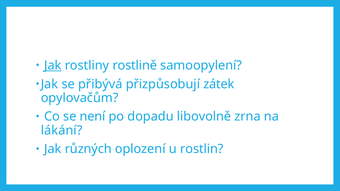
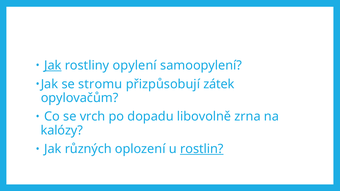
rostlině: rostlině -> opylení (135, 65)
přibývá: přibývá -> stromu (100, 84)
není: není -> vrch (93, 117)
lákání: lákání -> kalózy (62, 130)
rostlin underline: none -> present (202, 149)
